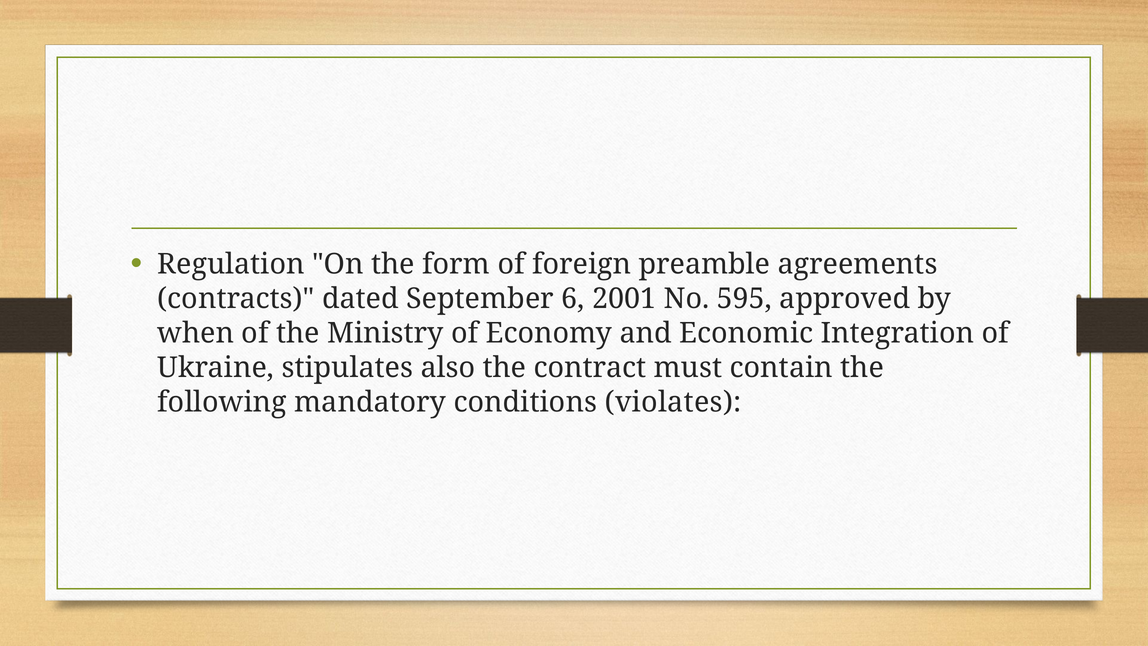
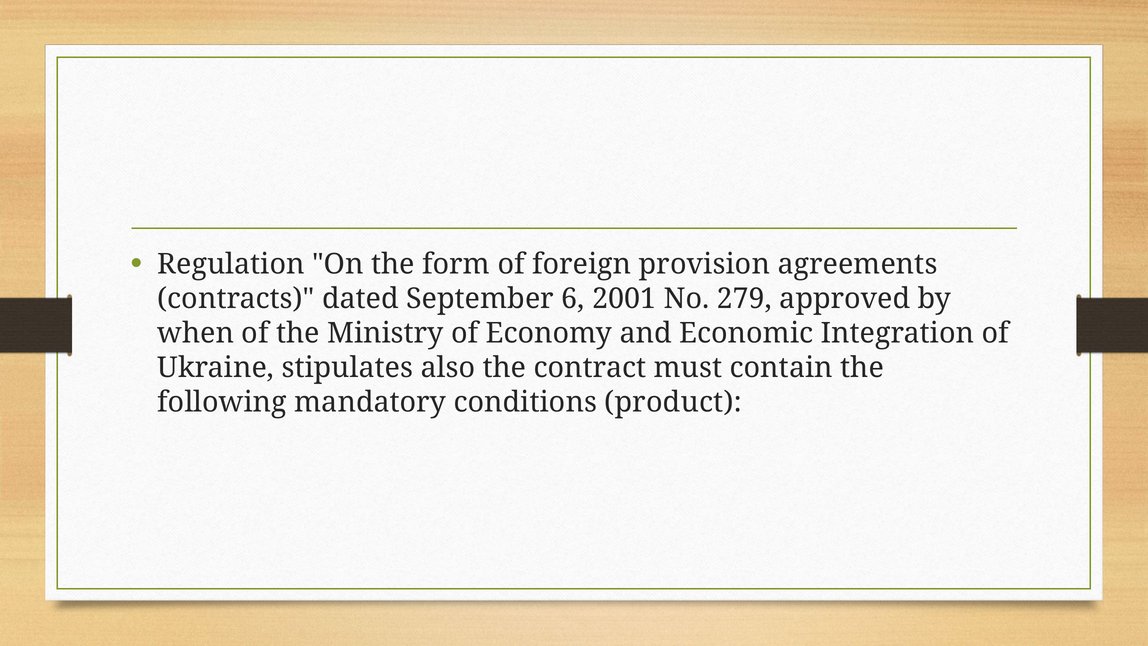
preamble: preamble -> provision (704, 264)
595: 595 -> 279 (744, 299)
violates: violates -> product (673, 402)
